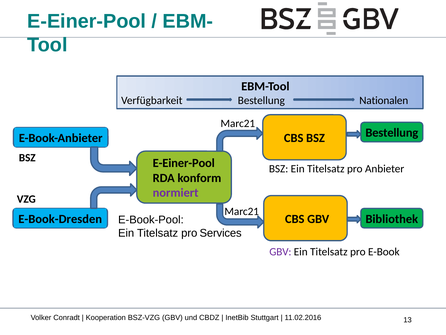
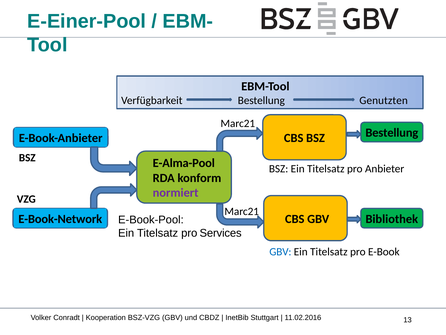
Nationalen: Nationalen -> Genutzten (384, 100)
E-Einer-Pool: E-Einer-Pool -> E-Alma-Pool (184, 163)
E-Book-Dresden: E-Book-Dresden -> E-Book-Network (60, 219)
GBV colour: purple -> blue (280, 251)
